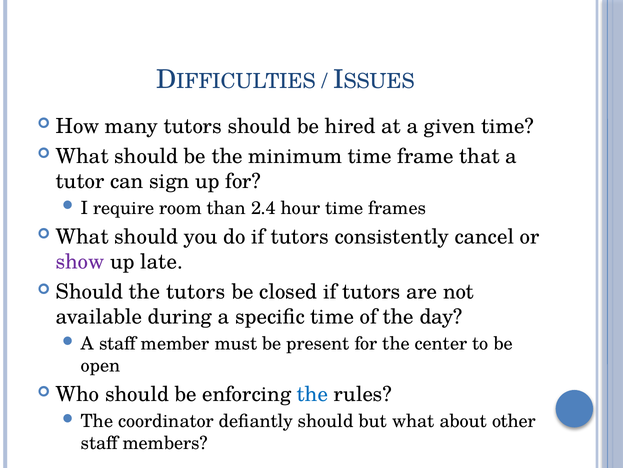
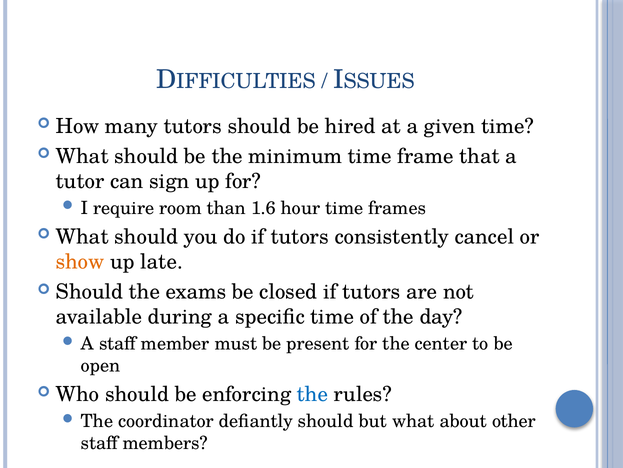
2.4: 2.4 -> 1.6 (264, 208)
show colour: purple -> orange (80, 262)
the tutors: tutors -> exams (196, 292)
